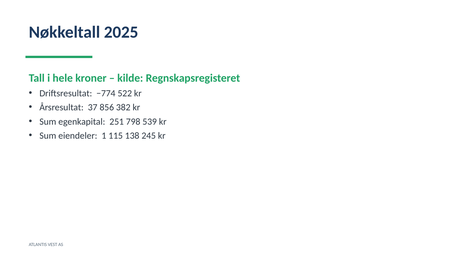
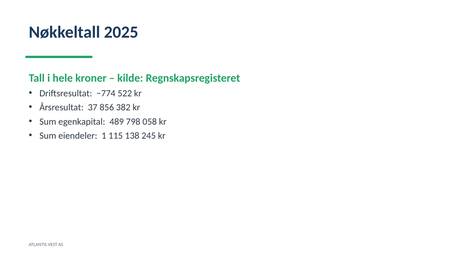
251: 251 -> 489 (117, 121)
539: 539 -> 058 (150, 121)
